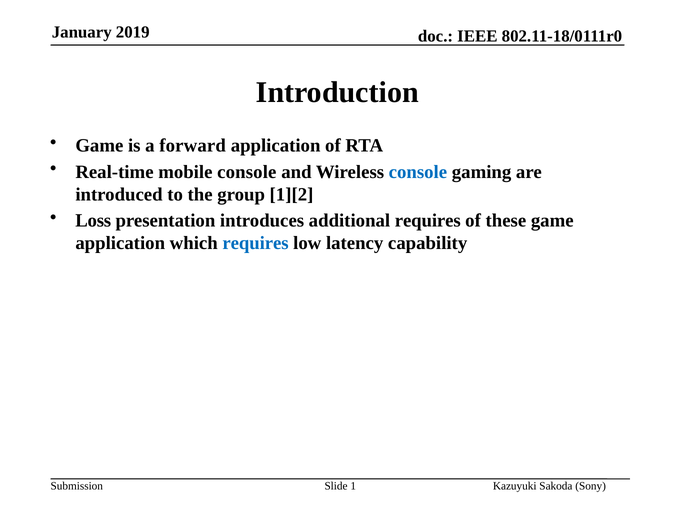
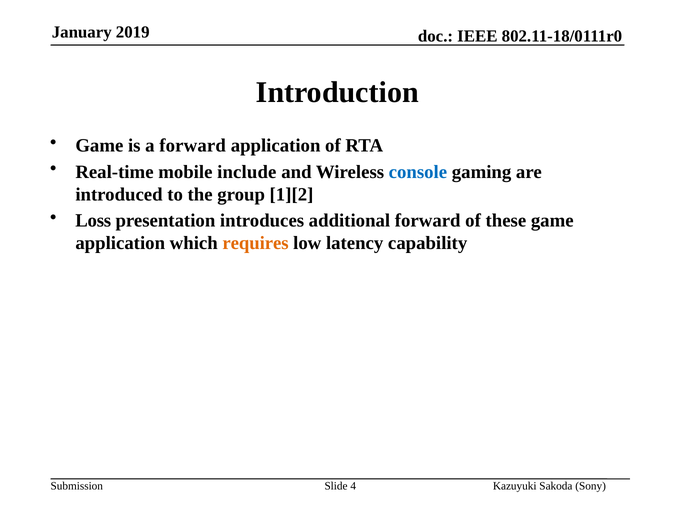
mobile console: console -> include (247, 172)
additional requires: requires -> forward (428, 220)
requires colour: blue -> orange (255, 243)
1: 1 -> 4 (353, 486)
